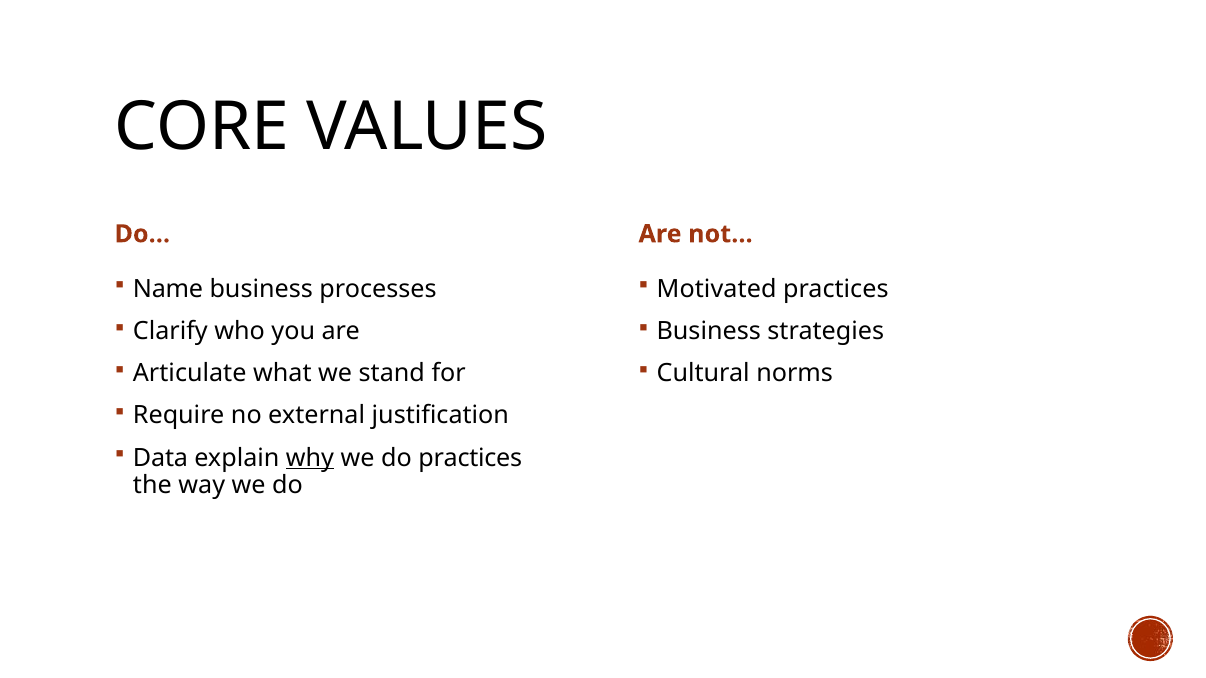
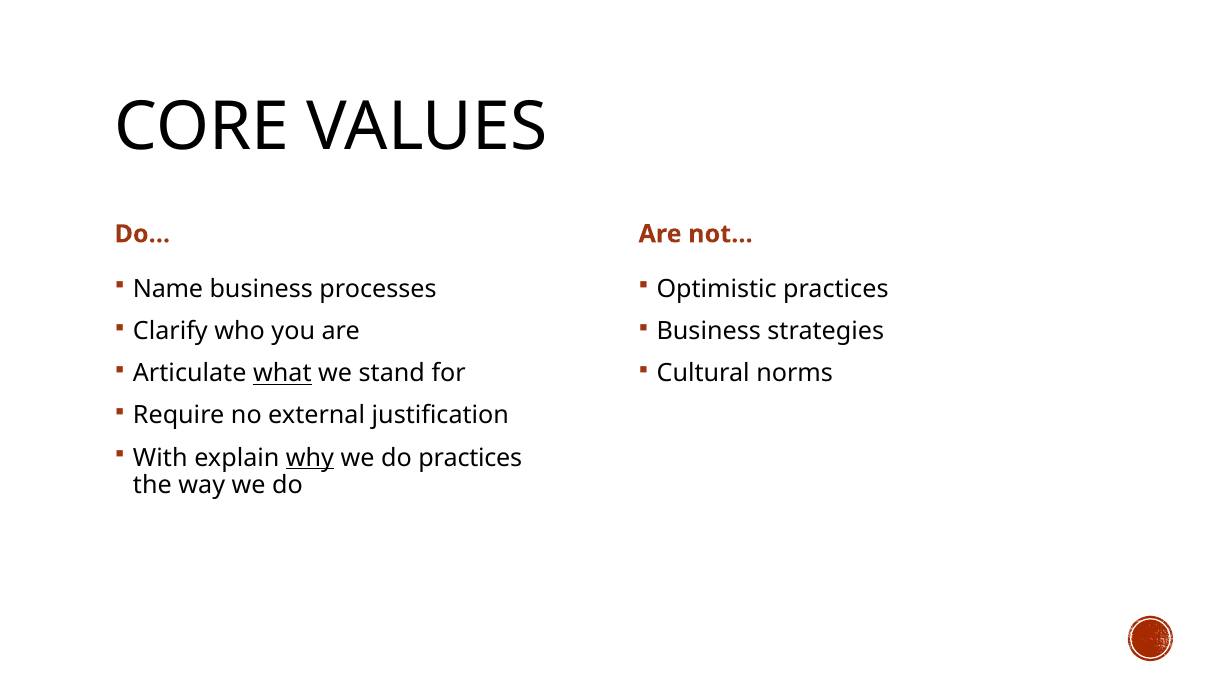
Motivated: Motivated -> Optimistic (717, 289)
what underline: none -> present (282, 374)
Data: Data -> With (160, 458)
